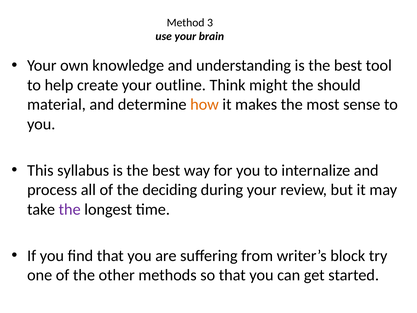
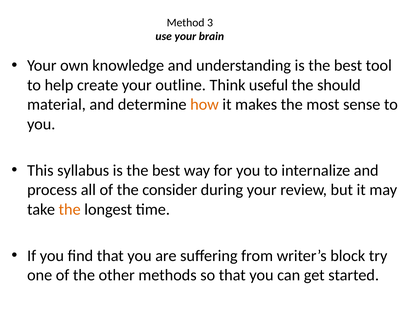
might: might -> useful (269, 85)
deciding: deciding -> consider (170, 190)
the colour: purple -> orange (70, 209)
